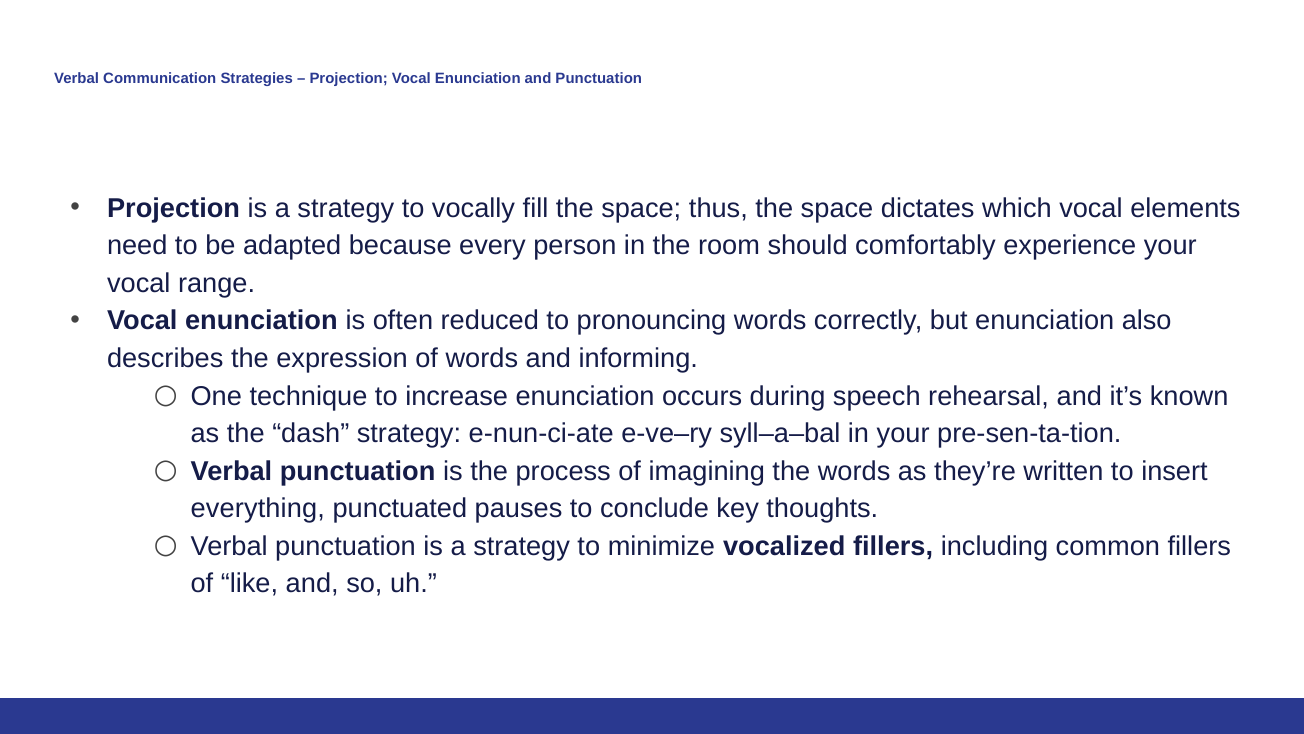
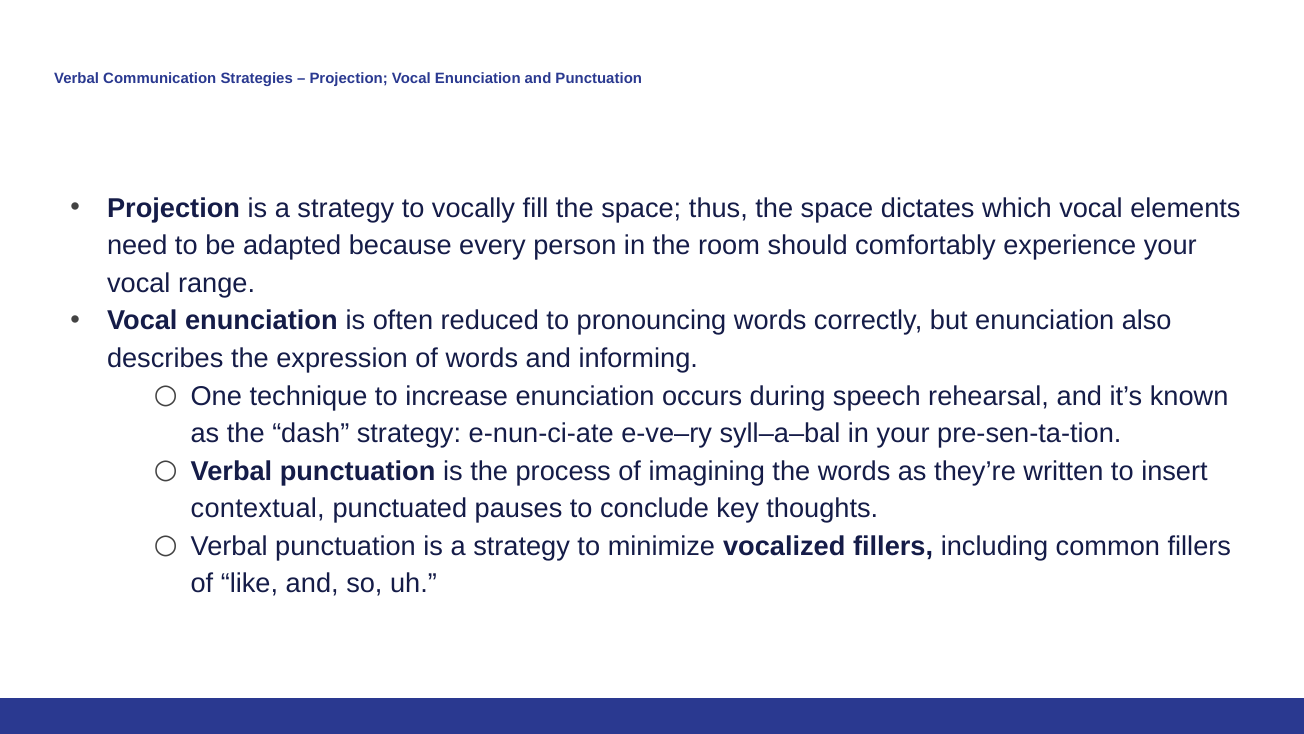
everything: everything -> contextual (258, 508)
